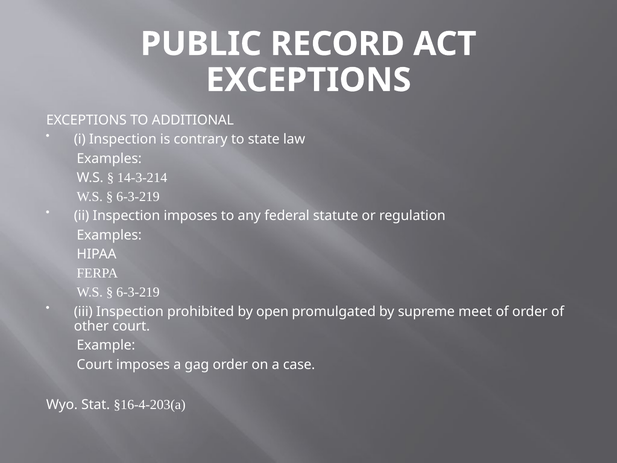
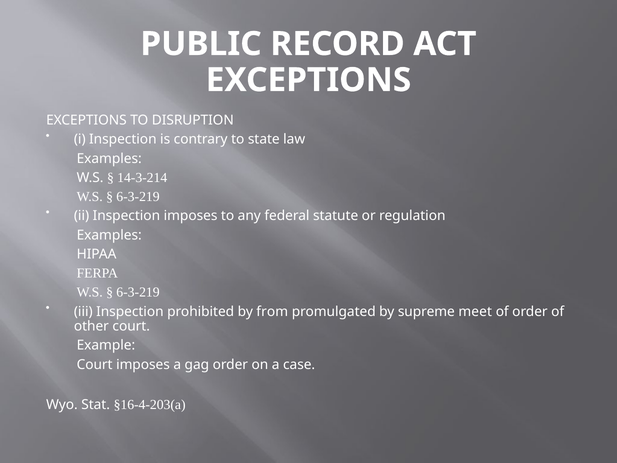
ADDITIONAL: ADDITIONAL -> DISRUPTION (193, 120)
open: open -> from (272, 311)
